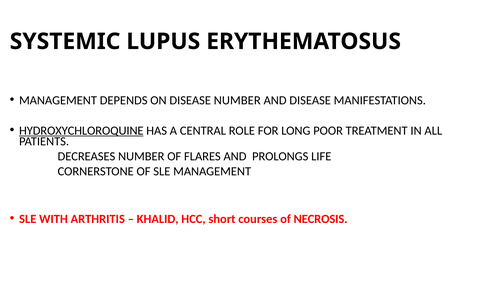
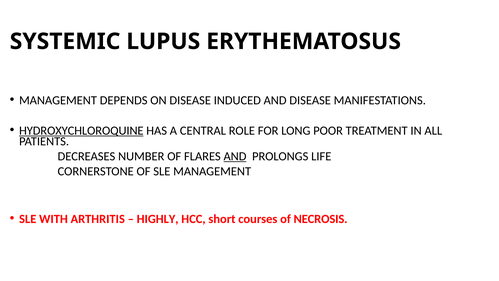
DISEASE NUMBER: NUMBER -> INDUCED (237, 100)
AND underline: none -> present (235, 156)
KHALID: KHALID -> HIGHLY (158, 219)
